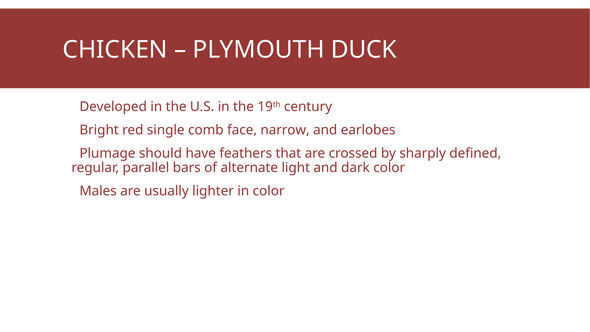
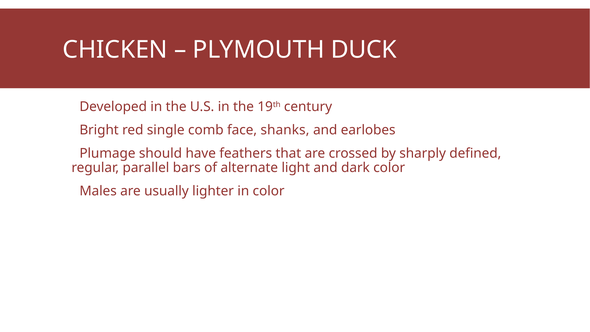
narrow: narrow -> shanks (285, 130)
